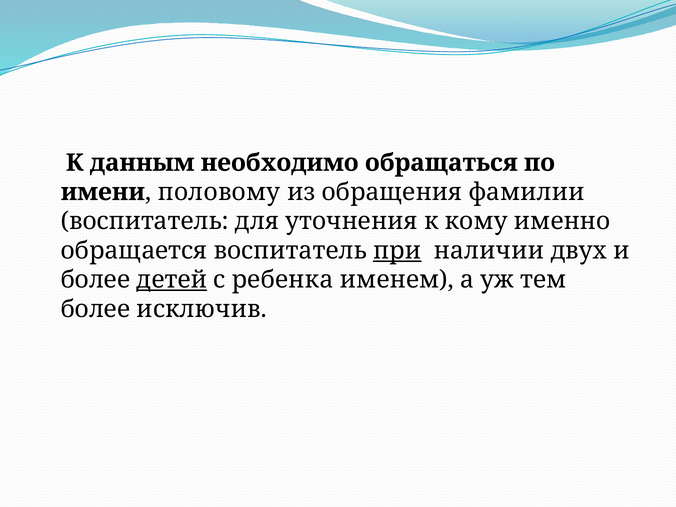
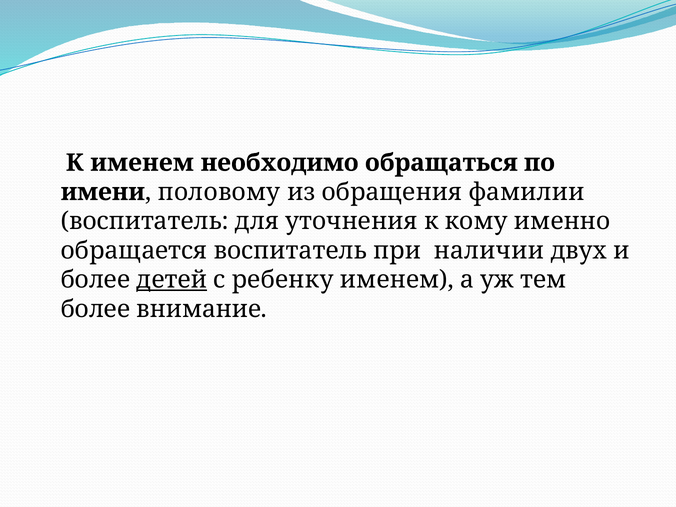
К данным: данным -> именем (142, 163)
при underline: present -> none (397, 251)
ребенка: ребенка -> ребенку (283, 280)
исключив: исключив -> внимание (202, 309)
